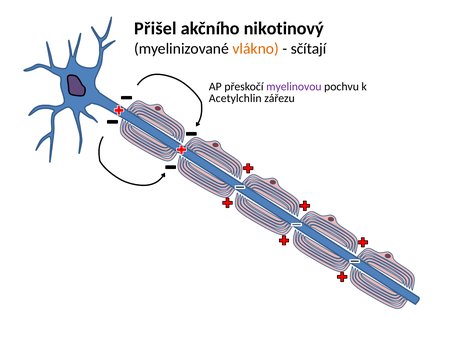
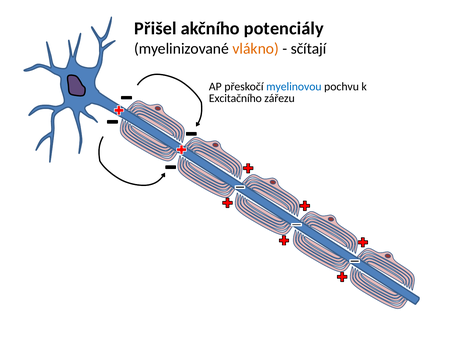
nikotinový: nikotinový -> potenciály (284, 29)
myelinovou colour: purple -> blue (294, 87)
Acetylchlin: Acetylchlin -> Excitačního (235, 98)
